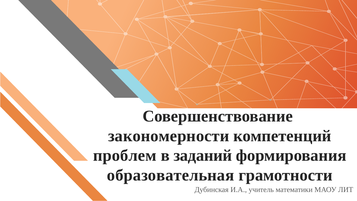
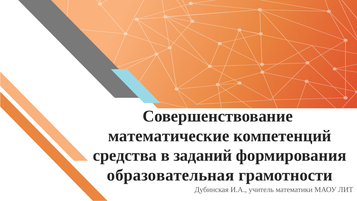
закономерности: закономерности -> математические (169, 136)
проблем: проблем -> средства (125, 155)
